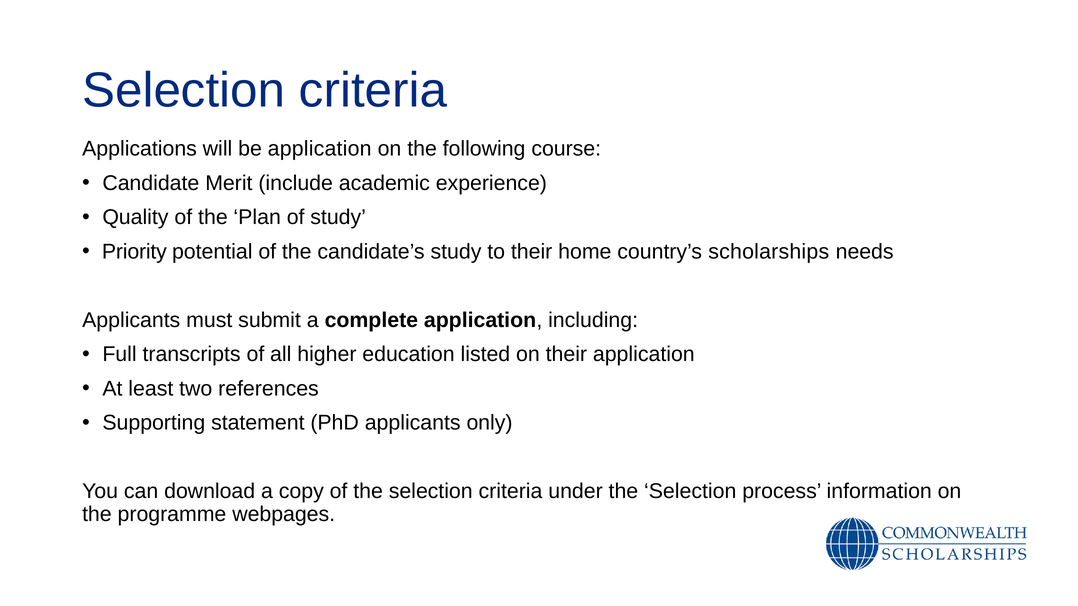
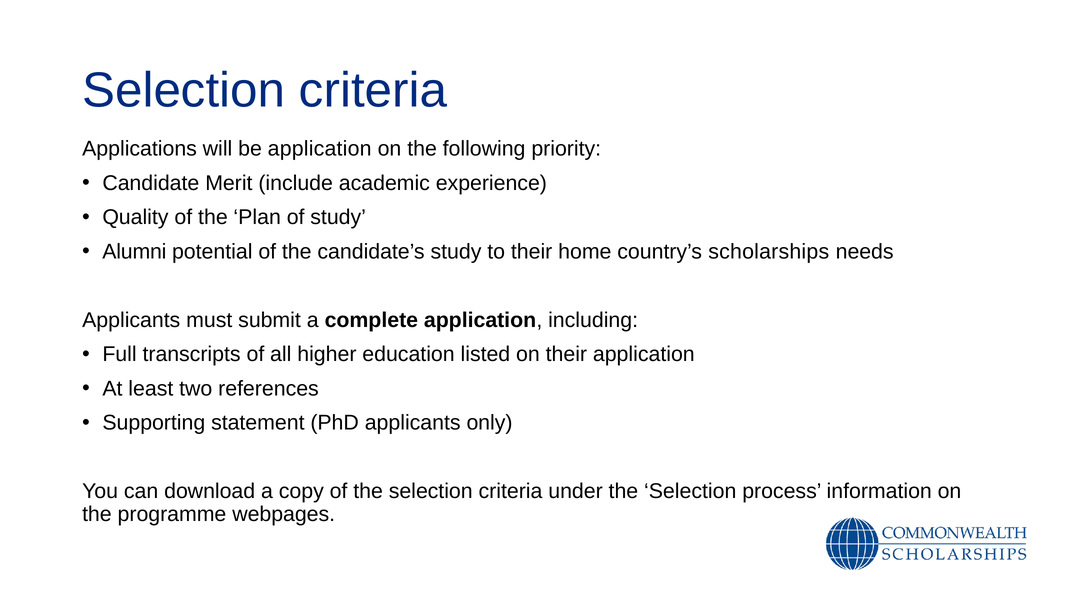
course: course -> priority (566, 149)
Priority: Priority -> Alumni (134, 252)
